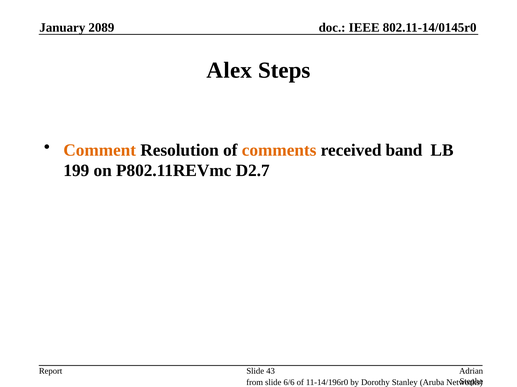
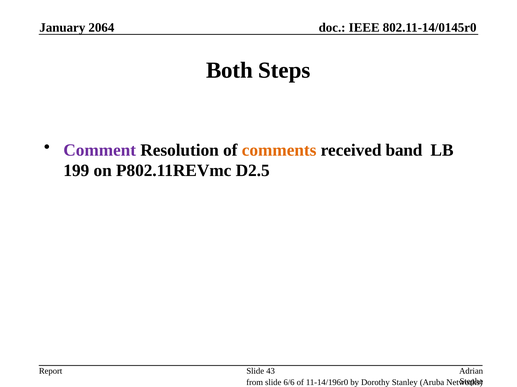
2089: 2089 -> 2064 (101, 28)
Alex: Alex -> Both (230, 71)
Comment colour: orange -> purple (100, 150)
D2.7: D2.7 -> D2.5 (253, 171)
